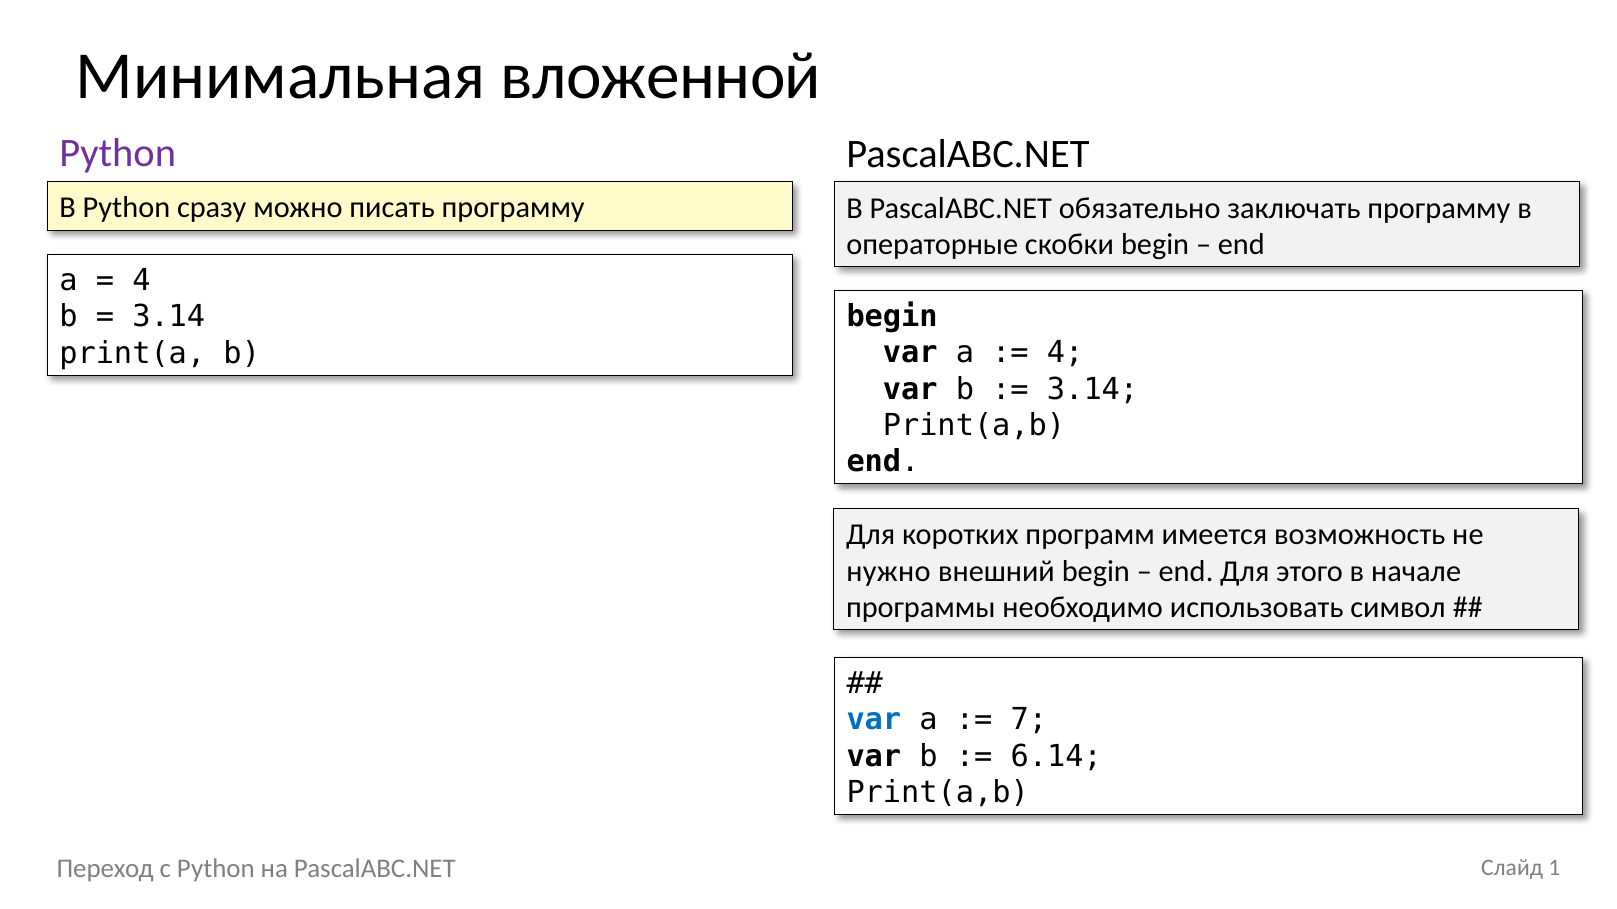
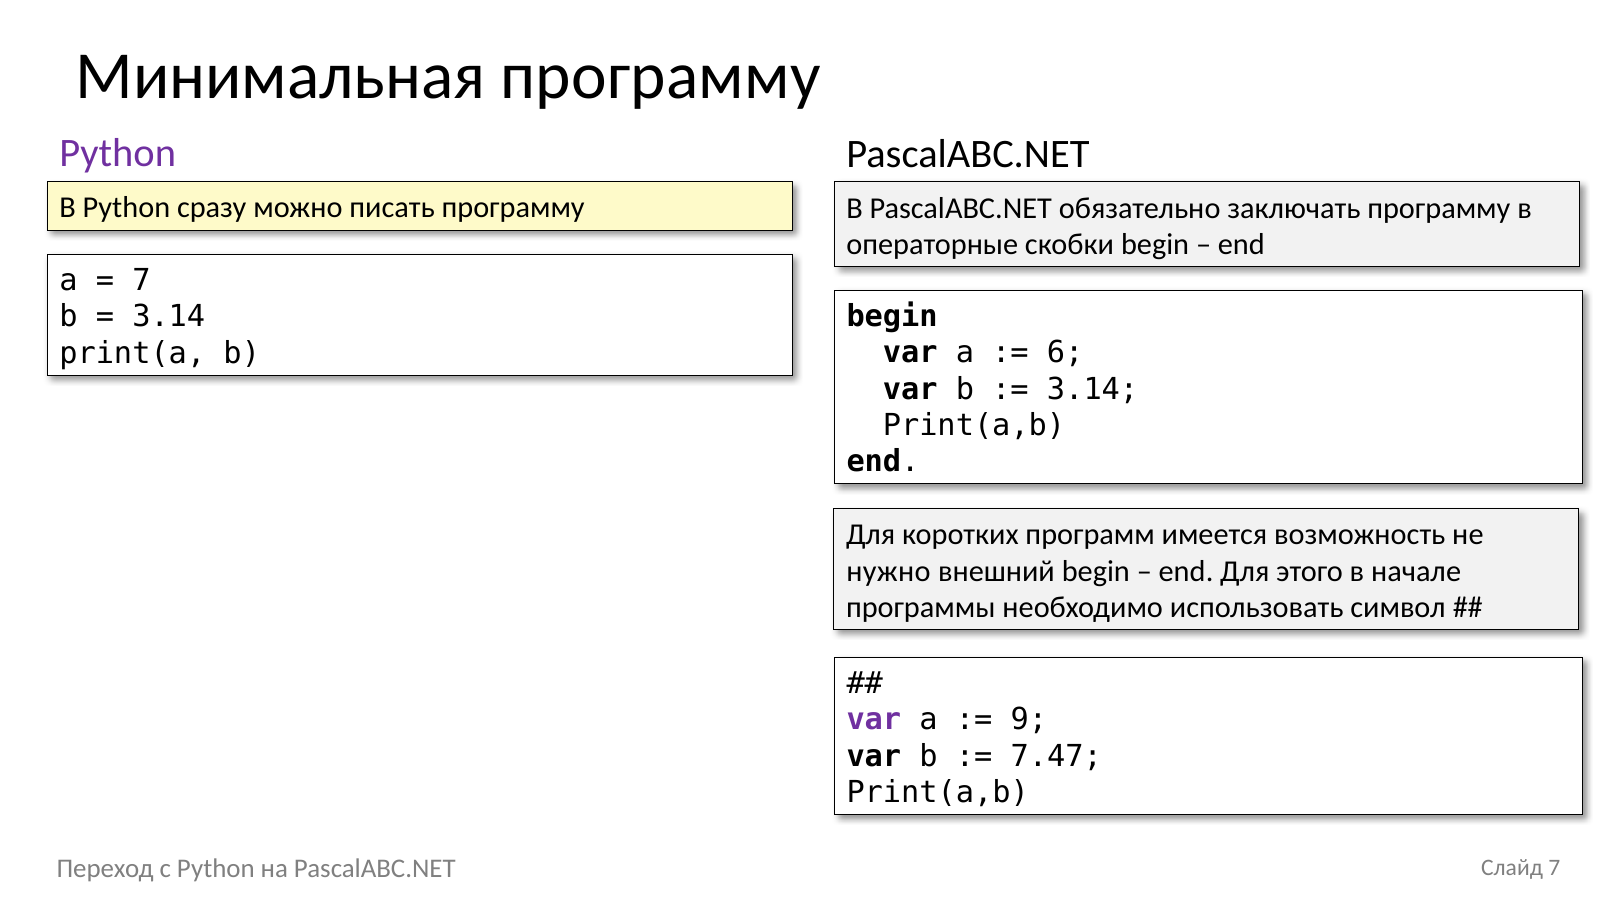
Минимальная вложенной: вложенной -> программу (661, 77)
4: 4 -> 7 (141, 281)
4: 4 -> 6 (1065, 353)
var colour: blue -> purple (874, 720)
7: 7 -> 9 (1029, 720)
6.14: 6.14 -> 7.47 (1056, 757)
Слайд 1: 1 -> 7 (1554, 869)
